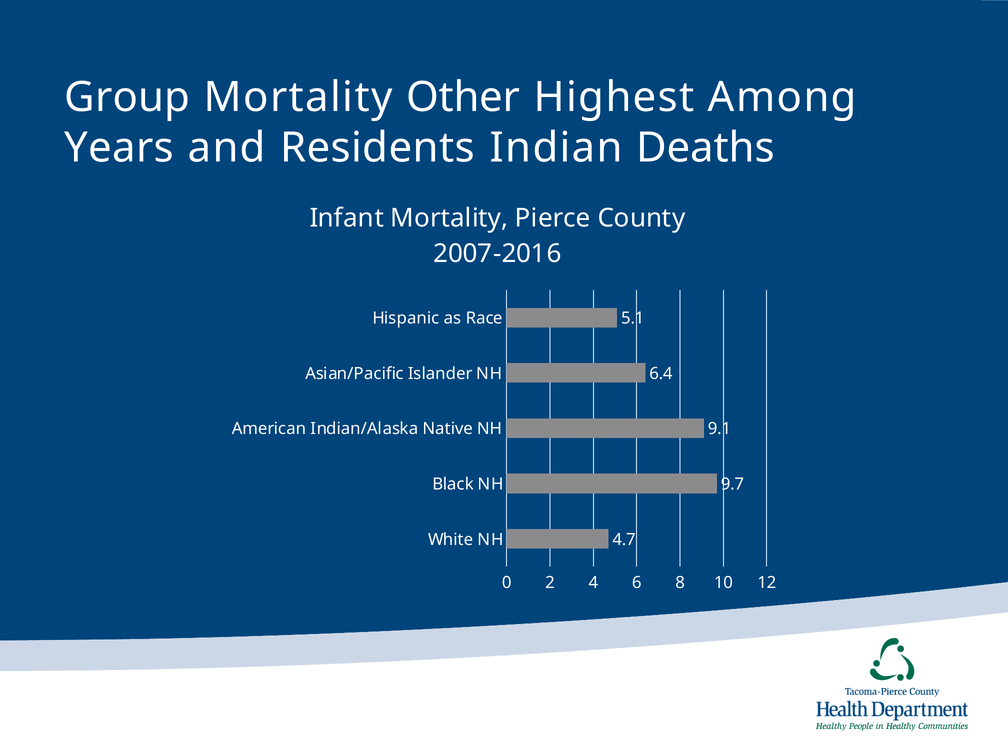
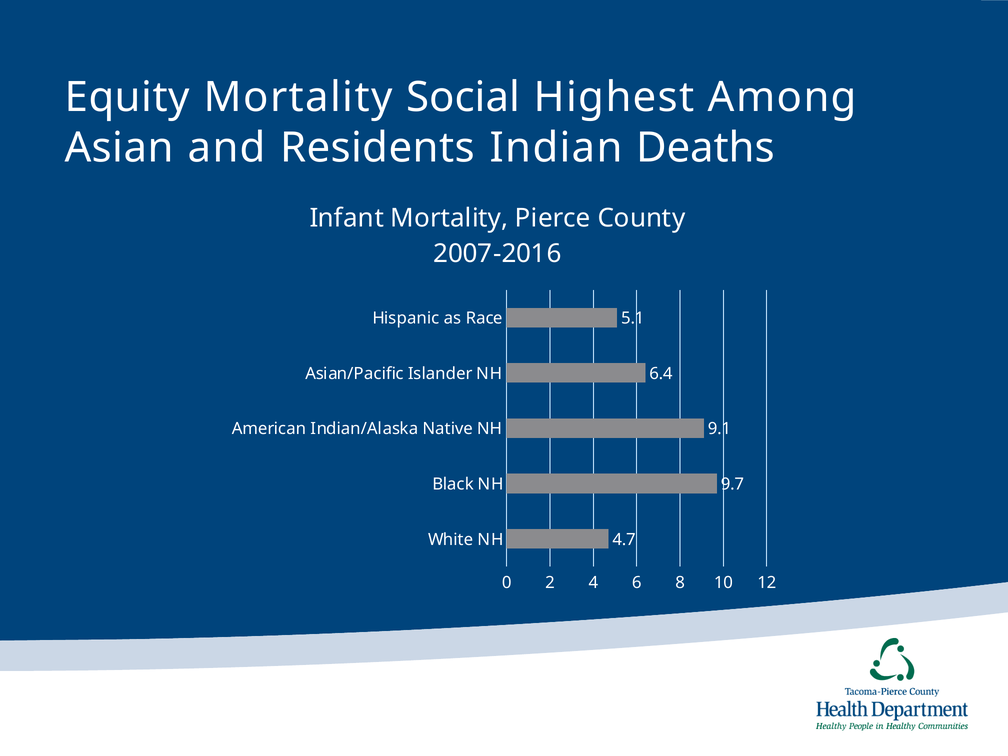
Group: Group -> Equity (127, 98)
Other: Other -> Social (463, 98)
Years: Years -> Asian (119, 148)
